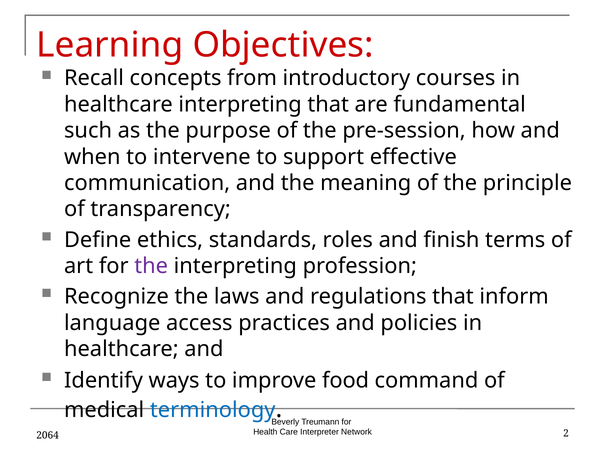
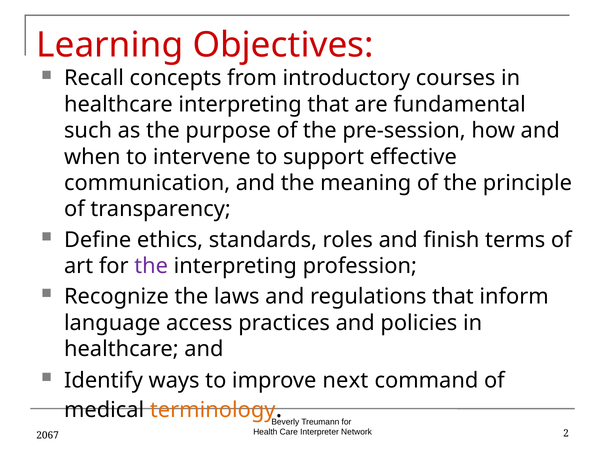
food: food -> next (345, 380)
terminology colour: blue -> orange (213, 410)
2064: 2064 -> 2067 (48, 435)
